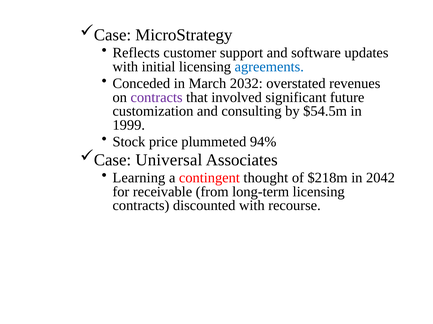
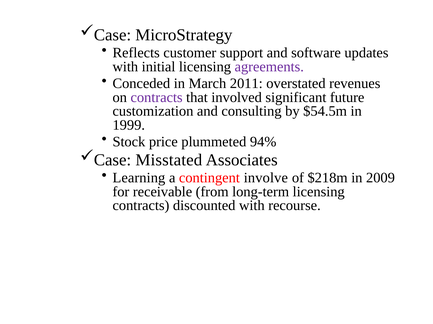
agreements colour: blue -> purple (269, 67)
2032: 2032 -> 2011 (246, 84)
Universal: Universal -> Misstated (169, 160)
thought: thought -> involve (266, 178)
2042: 2042 -> 2009 (380, 178)
